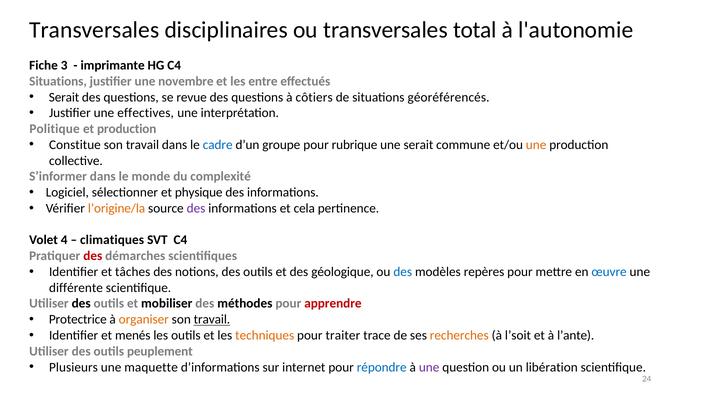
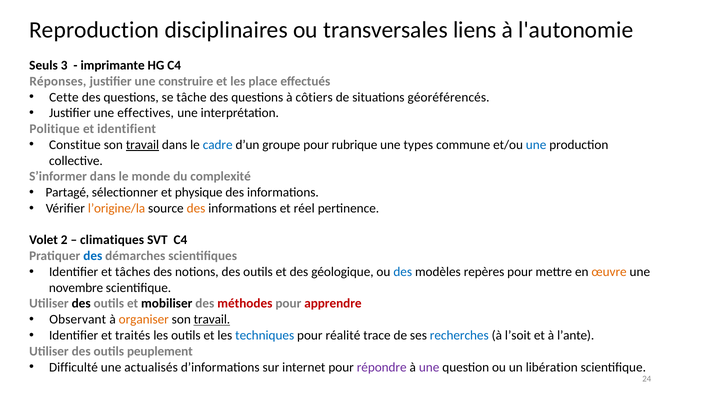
Transversales: Transversales -> Reproduction (94, 30)
total: total -> liens (475, 30)
Fiche: Fiche -> Seuls (44, 65)
Situations: Situations -> Réponses (58, 81)
novembre: novembre -> construire (186, 81)
entre: entre -> place (263, 81)
Serait: Serait -> Cette (64, 97)
revue: revue -> tâche (192, 97)
et production: production -> identifient (127, 129)
travail underline: none -> present (142, 145)
une serait: serait -> types (418, 145)
une colour: orange -> blue (536, 145)
Logiciel: Logiciel -> Partagé (67, 192)
des colour: purple -> orange (196, 208)
cela: cela -> réel (304, 208)
4: 4 -> 2 (64, 240)
des colour: red -> blue (93, 256)
œuvre colour: blue -> orange (609, 272)
différente: différente -> novembre (76, 287)
méthodes colour: black -> red (245, 303)
Protectrice: Protectrice -> Observant (78, 319)
menés: menés -> traités (133, 335)
techniques colour: orange -> blue (265, 335)
traiter: traiter -> réalité (343, 335)
recherches colour: orange -> blue (459, 335)
Plusieurs: Plusieurs -> Difficulté (74, 367)
maquette: maquette -> actualisés (151, 367)
répondre colour: blue -> purple (382, 367)
